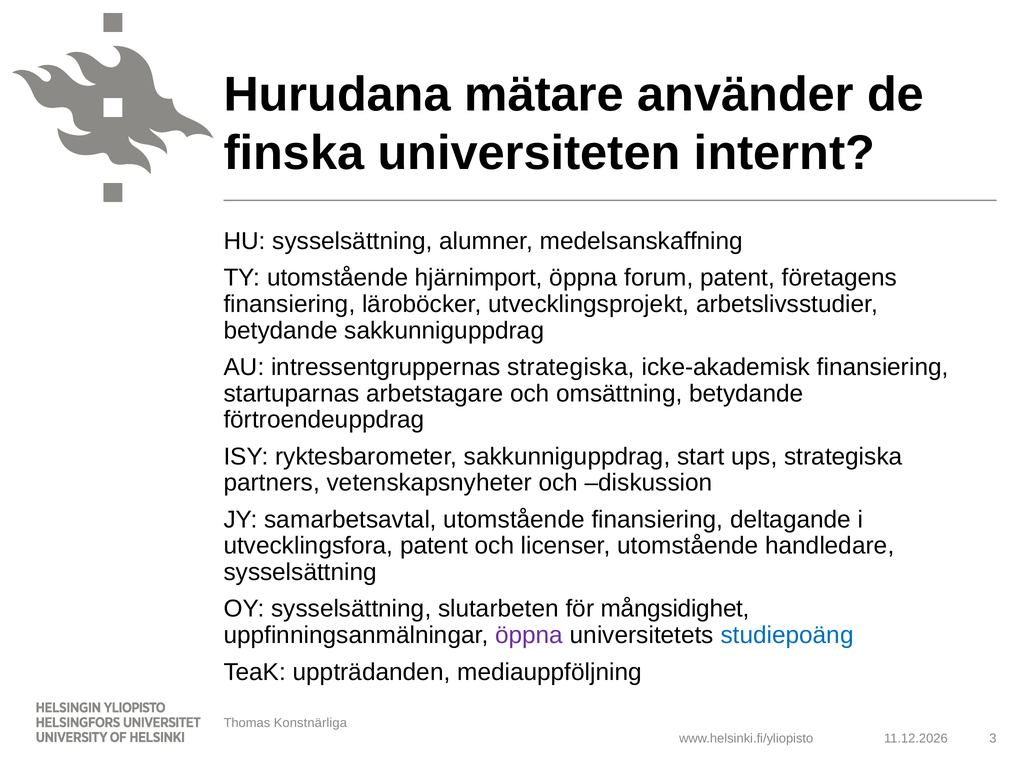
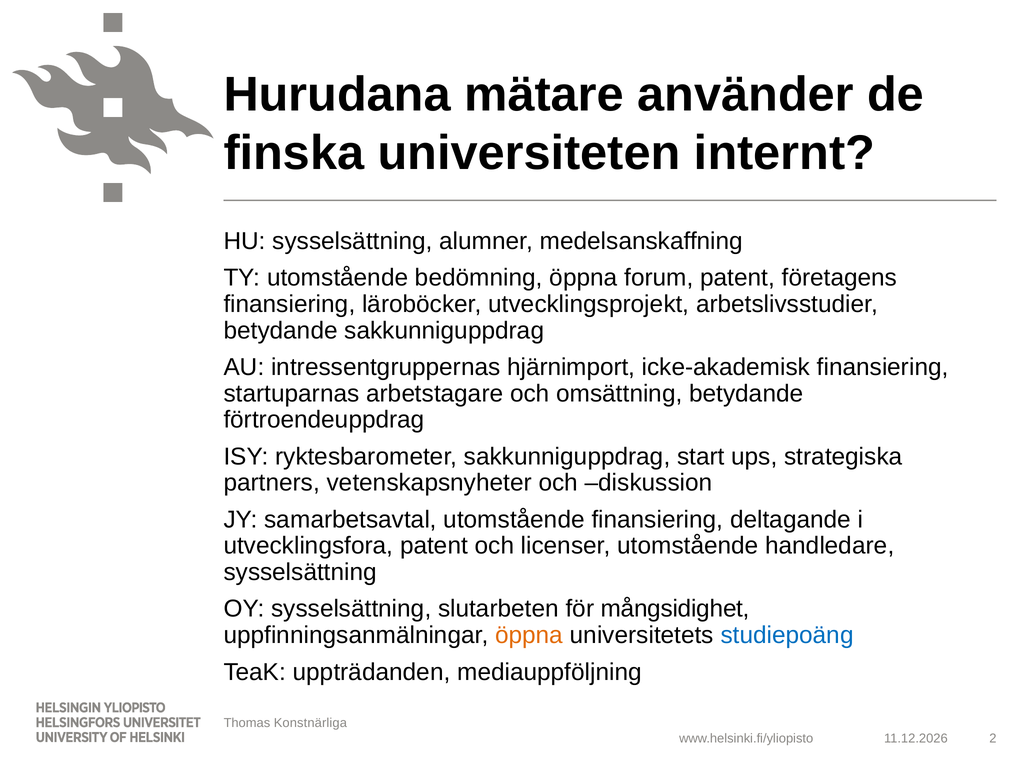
hjärnimport: hjärnimport -> bedömning (479, 278)
intressentgruppernas strategiska: strategiska -> hjärnimport (571, 367)
öppna colour: purple -> orange (529, 635)
3: 3 -> 2 (993, 738)
